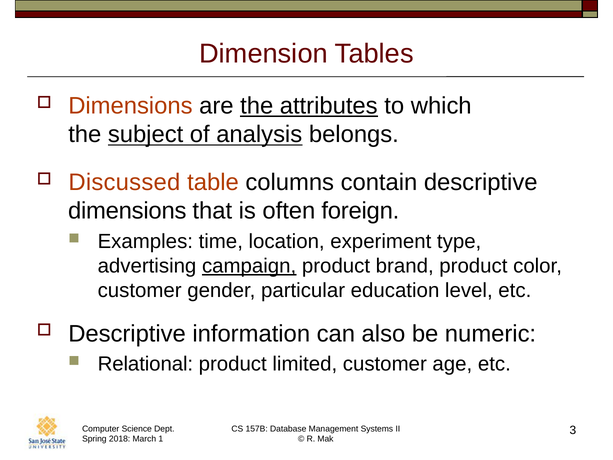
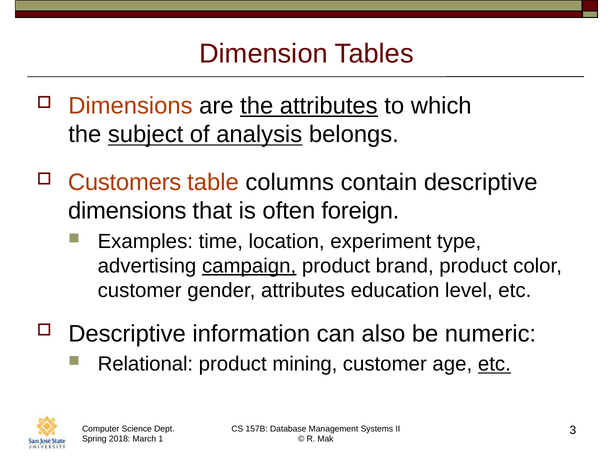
Discussed: Discussed -> Customers (125, 182)
gender particular: particular -> attributes (303, 290)
limited: limited -> mining (305, 364)
etc underline: none -> present (494, 364)
